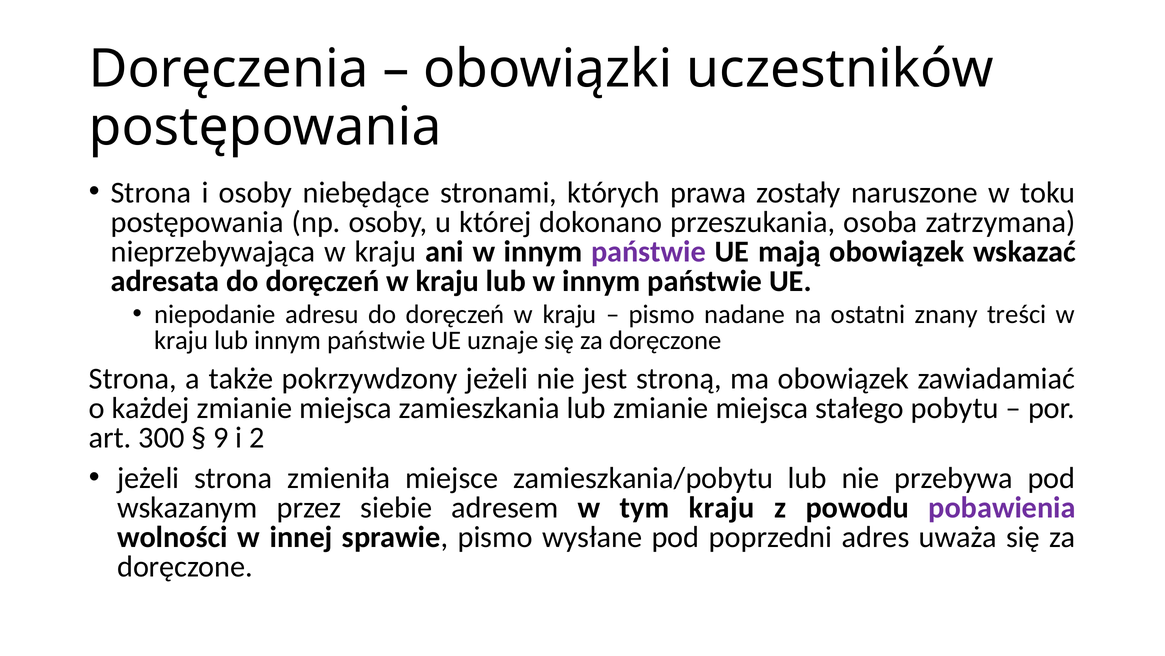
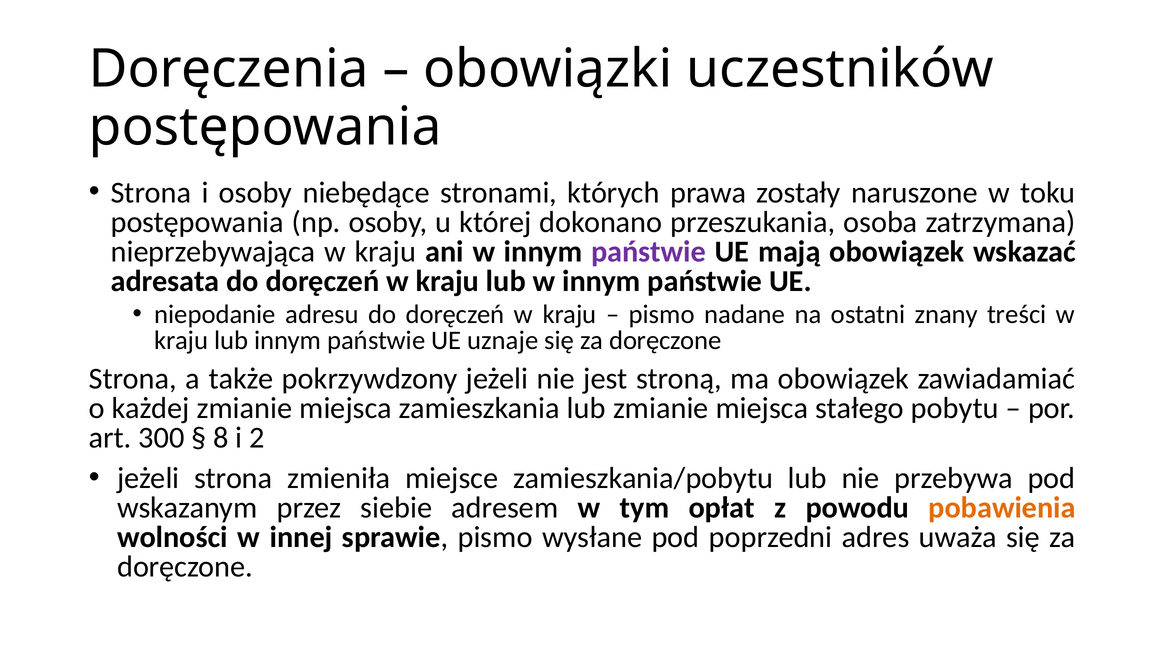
9: 9 -> 8 (221, 437)
tym kraju: kraju -> opłat (722, 507)
pobawienia colour: purple -> orange (1002, 507)
